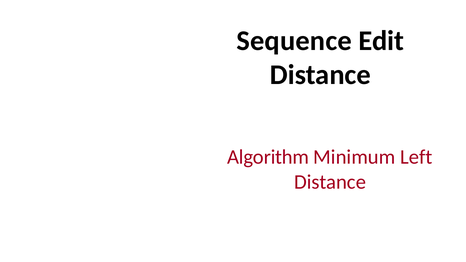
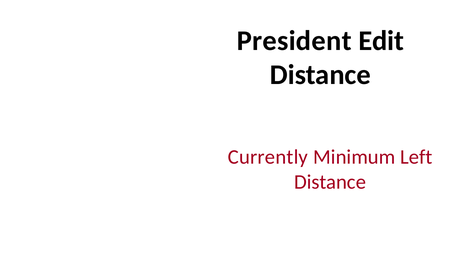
Sequence: Sequence -> President (294, 41)
Algorithm: Algorithm -> Currently (268, 157)
